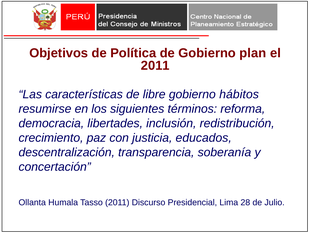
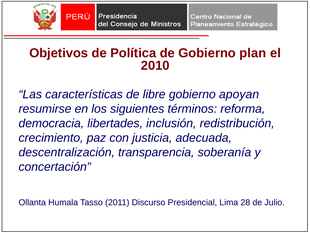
2011: 2011 -> 2010 (155, 65)
hábitos: hábitos -> apoyan (239, 94)
educados: educados -> adecuada (204, 138)
